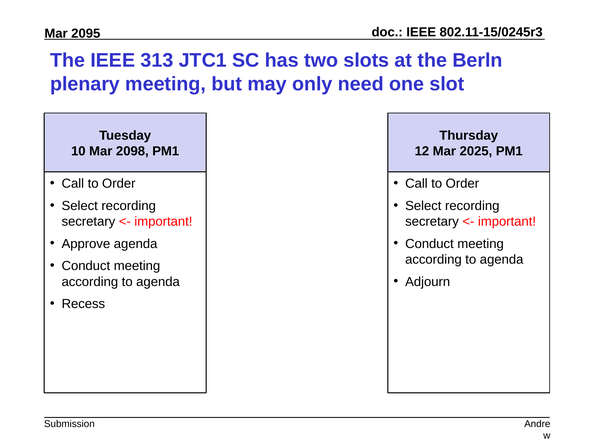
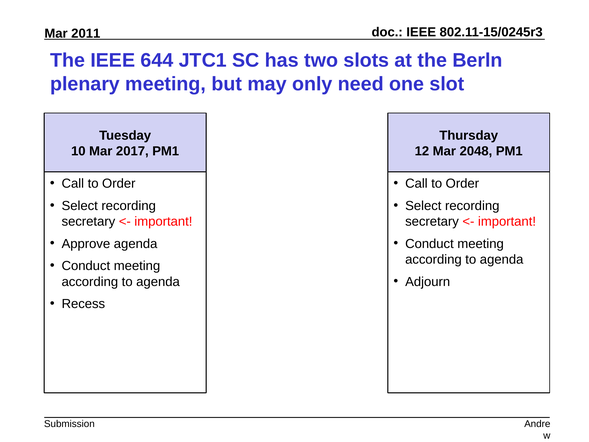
2095: 2095 -> 2011 (86, 33)
313: 313 -> 644 (157, 60)
2098: 2098 -> 2017 (132, 151)
2025: 2025 -> 2048 (476, 151)
